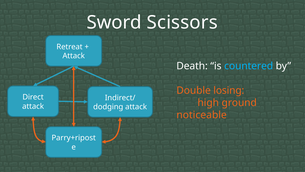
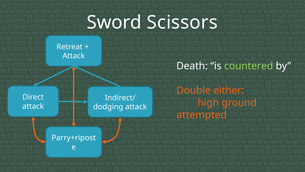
countered colour: light blue -> light green (249, 66)
losing: losing -> either (229, 90)
noticeable: noticeable -> attempted (202, 115)
